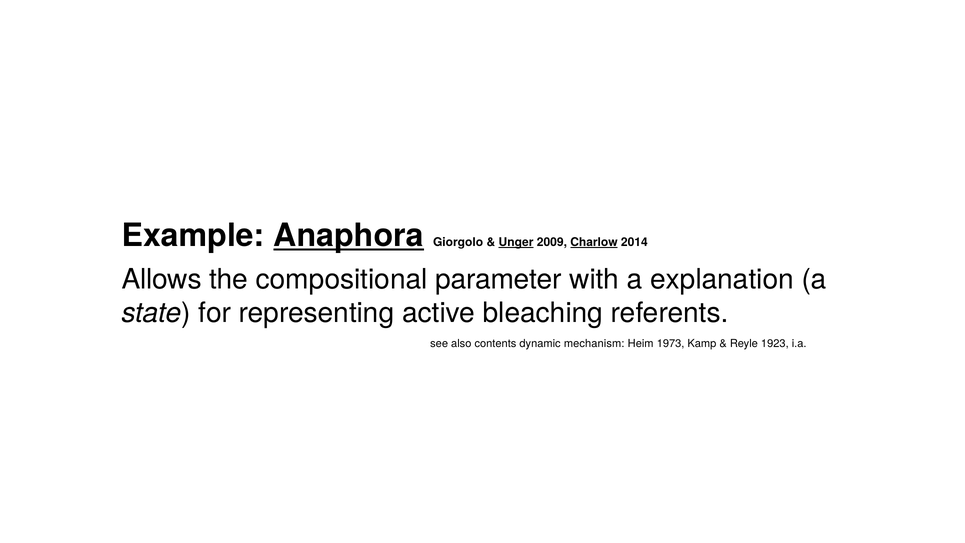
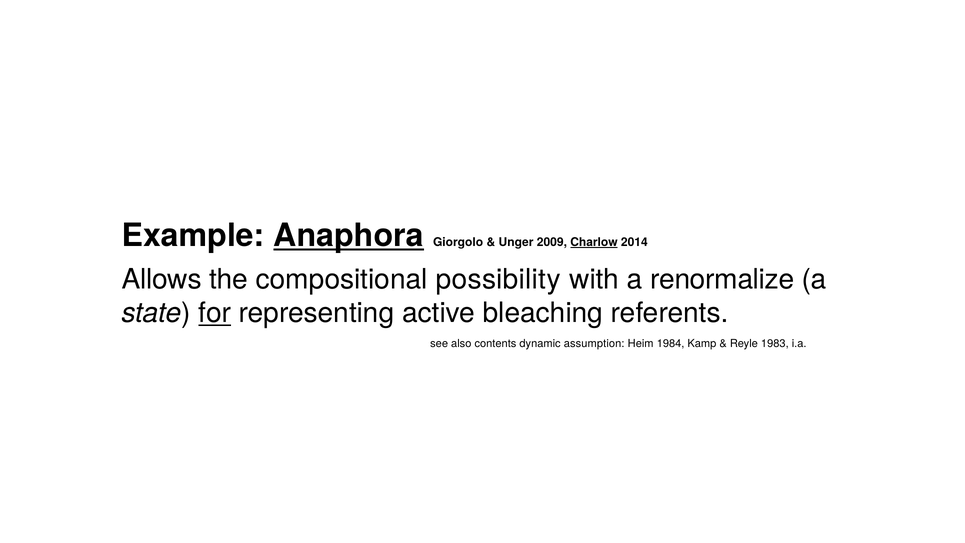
Unger underline: present -> none (516, 242)
parameter: parameter -> possibility (498, 279)
explanation: explanation -> renormalize (722, 279)
for underline: none -> present (215, 313)
mechanism: mechanism -> assumption (594, 343)
1973: 1973 -> 1984 (671, 343)
1923: 1923 -> 1983 (775, 343)
